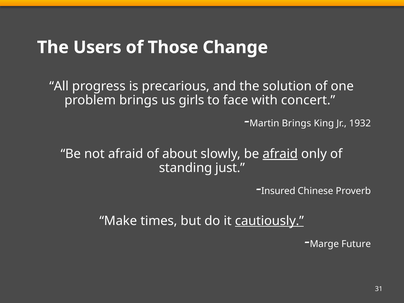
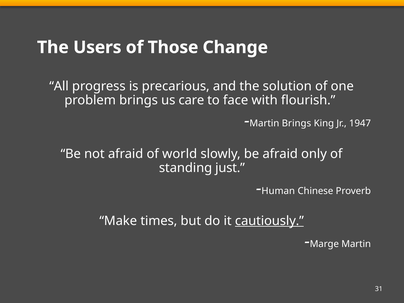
girls: girls -> care (191, 100)
concert: concert -> flourish (308, 100)
1932: 1932 -> 1947 (360, 123)
about: about -> world (180, 154)
afraid underline: present -> none (280, 154)
Insured: Insured -> Human (278, 191)
Marge Future: Future -> Martin (356, 244)
